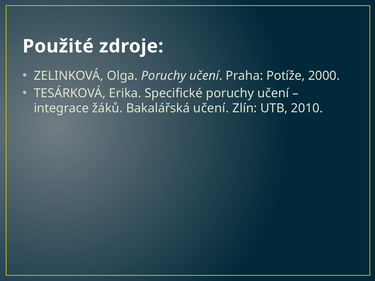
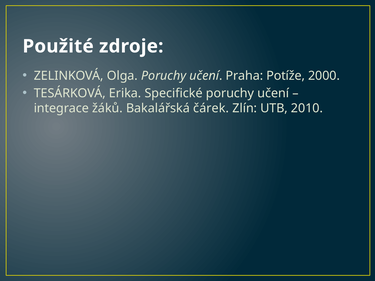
Bakalářská učení: učení -> čárek (211, 108)
